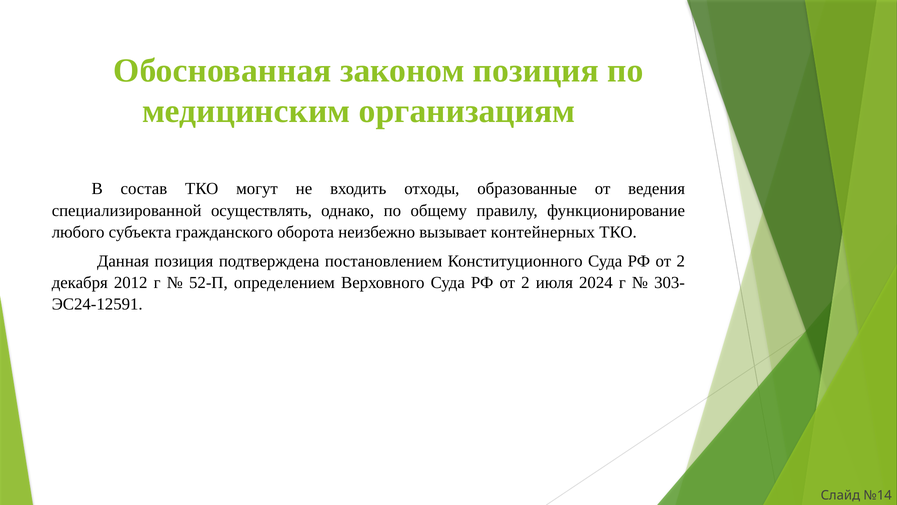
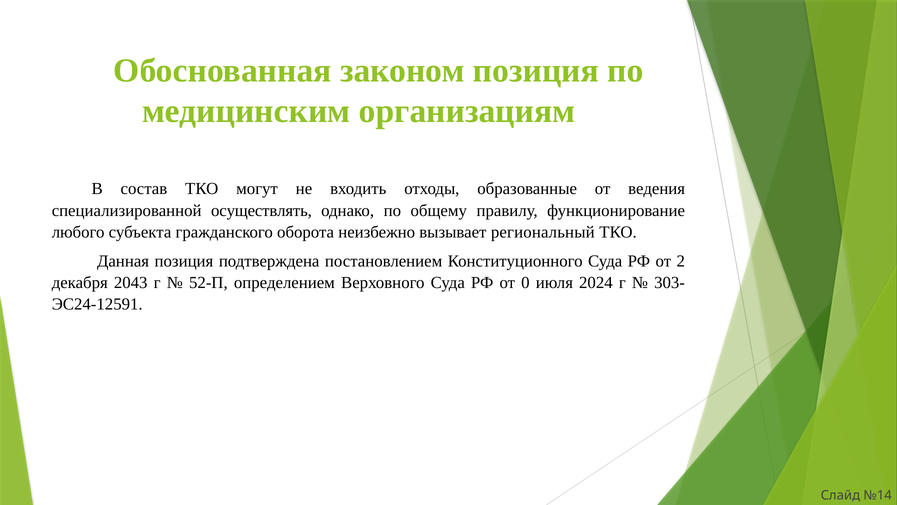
контейнерных: контейнерных -> региональный (543, 232)
2012: 2012 -> 2043 (131, 283)
2: 2 -> 0 (525, 283)
